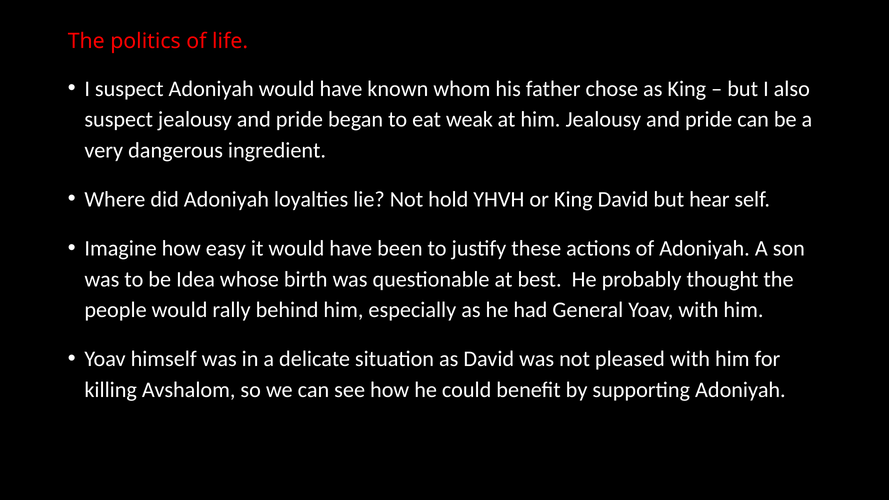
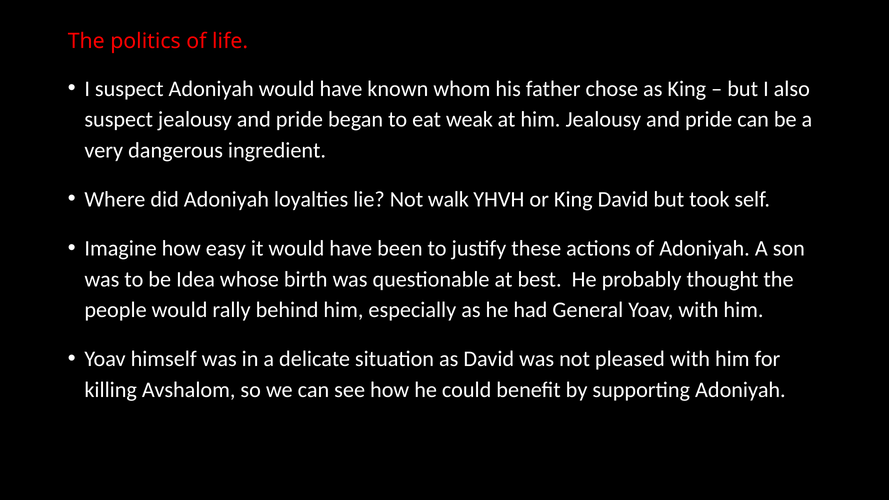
hold: hold -> walk (448, 199)
hear: hear -> took (709, 199)
